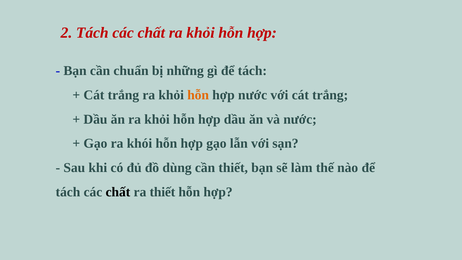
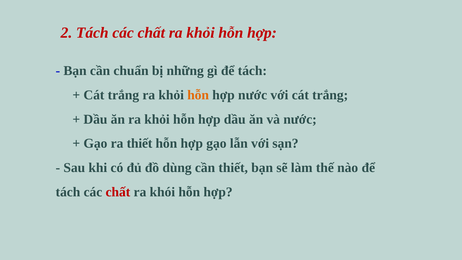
ra khói: khói -> thiết (140, 143)
chất colour: black -> red (118, 192)
ra thiết: thiết -> khói (162, 192)
